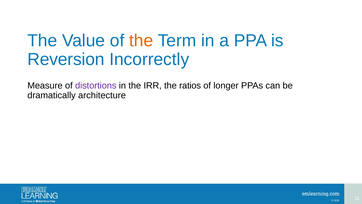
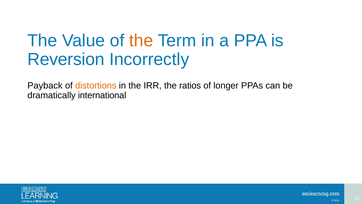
Measure: Measure -> Payback (45, 85)
distortions colour: purple -> orange (96, 85)
architecture: architecture -> international (102, 95)
